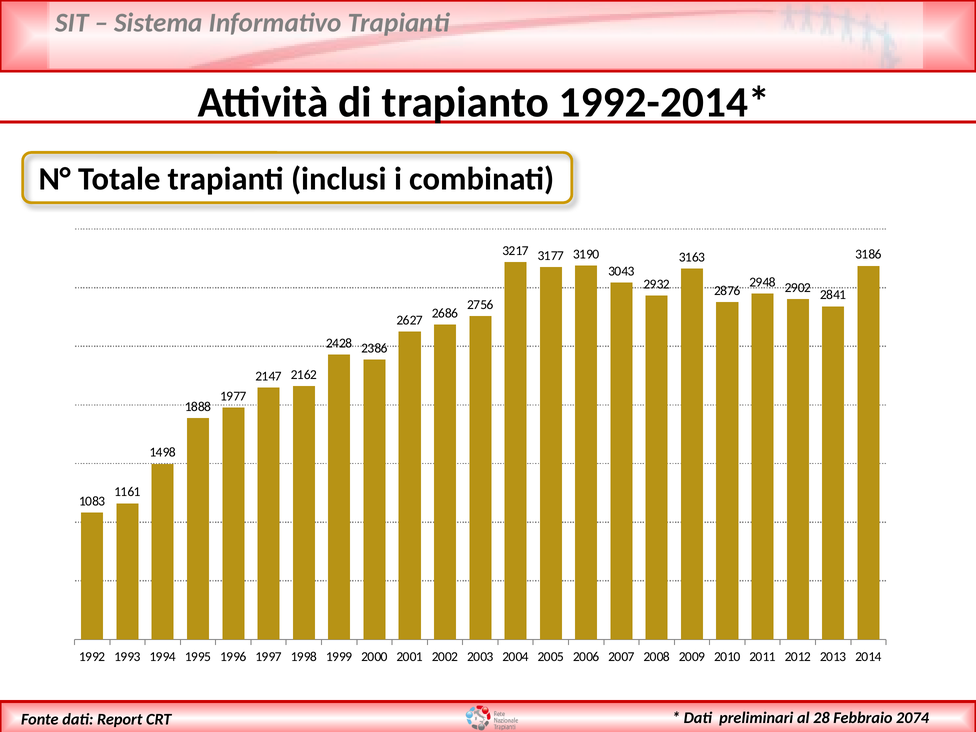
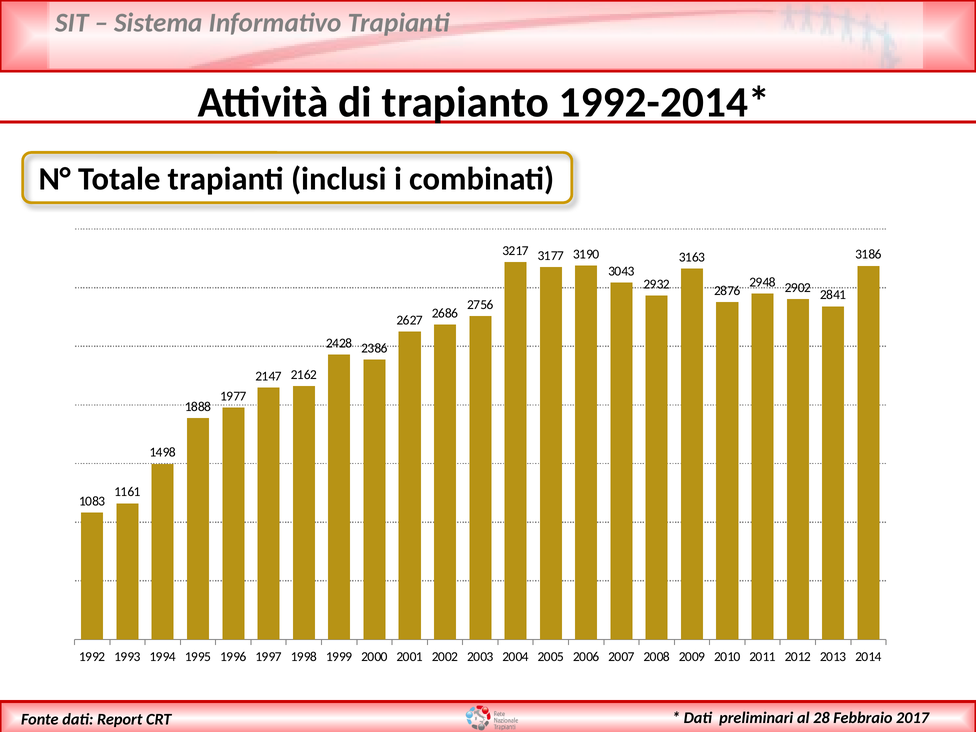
2074: 2074 -> 2017 (913, 718)
